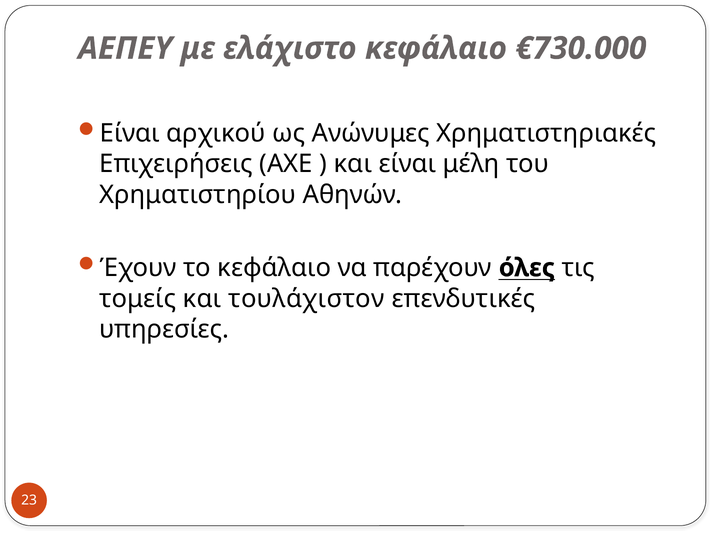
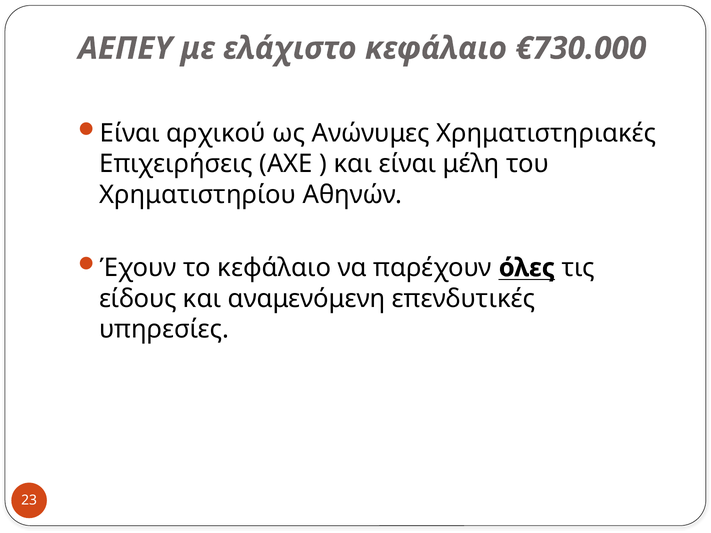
τομείς: τομείς -> είδους (138, 299)
τουλάχιστον: τουλάχιστον -> αναμενόμενη (307, 299)
